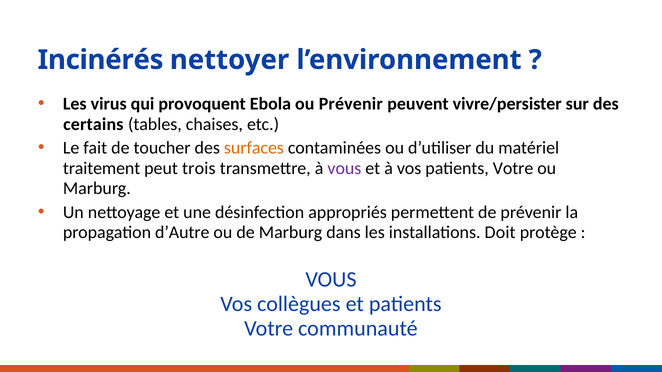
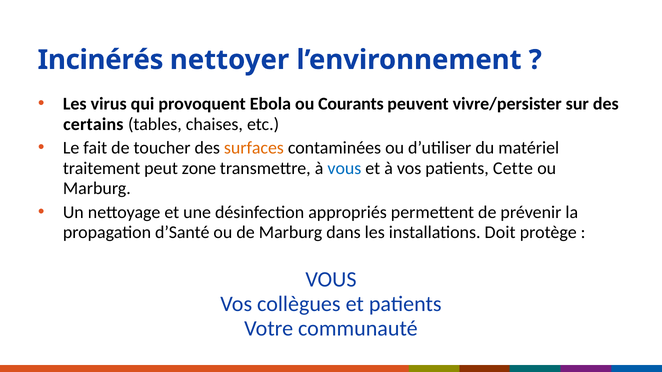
ou Prévenir: Prévenir -> Courants (351, 104)
trois: trois -> zone (199, 168)
vous colour: purple -> blue (344, 168)
vos patients Votre: Votre -> Cette (513, 168)
d’Autre: d’Autre -> d’Santé (182, 233)
